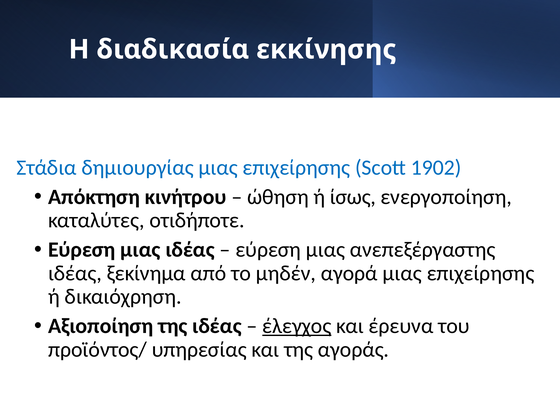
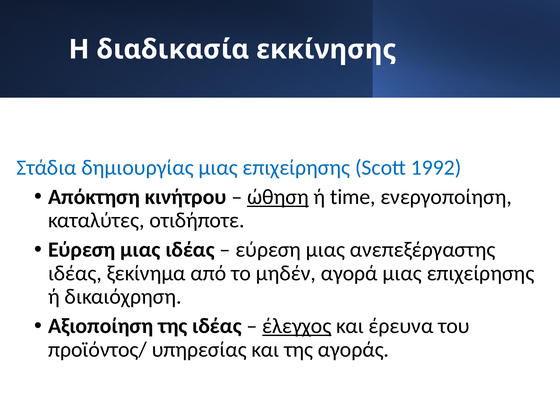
1902: 1902 -> 1992 (436, 168)
ώθηση underline: none -> present (278, 197)
ίσως: ίσως -> time (353, 197)
